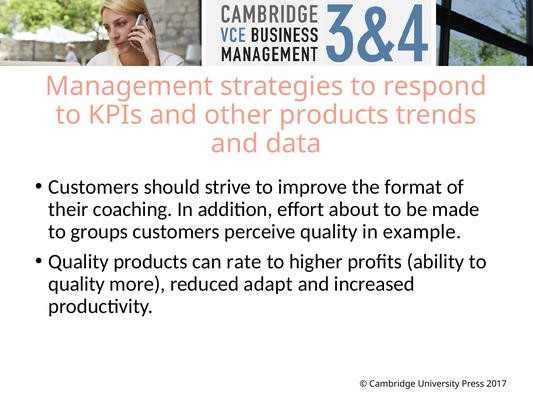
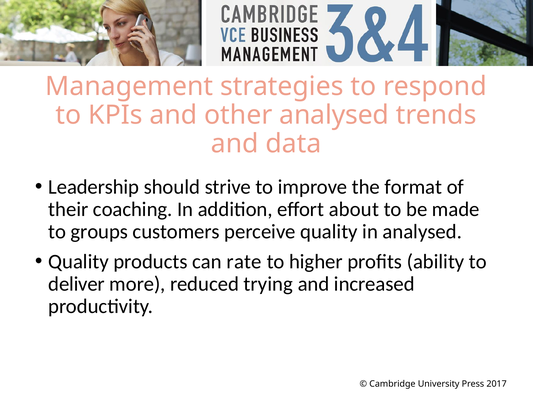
other products: products -> analysed (334, 115)
Customers: Customers -> Leadership (94, 187)
in example: example -> analysed (422, 232)
quality: quality -> deliver (77, 284)
adapt: adapt -> trying (268, 284)
